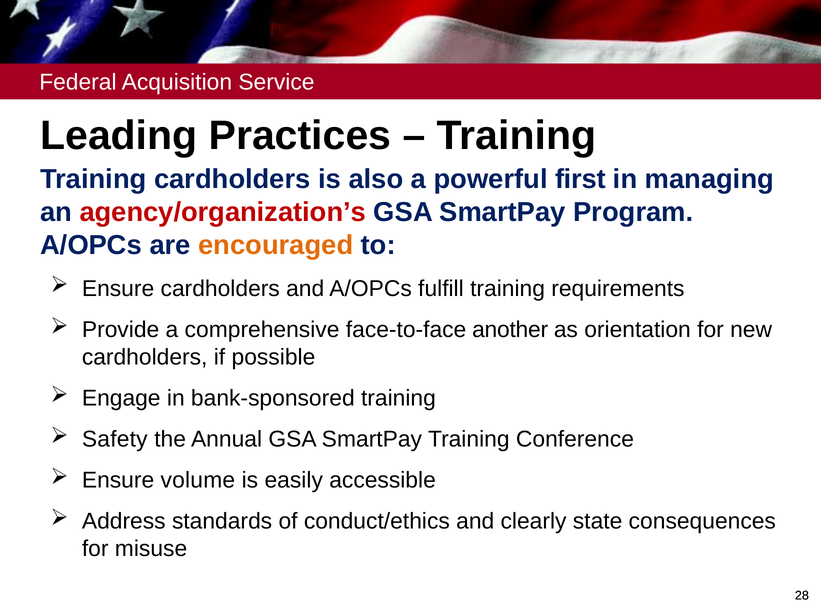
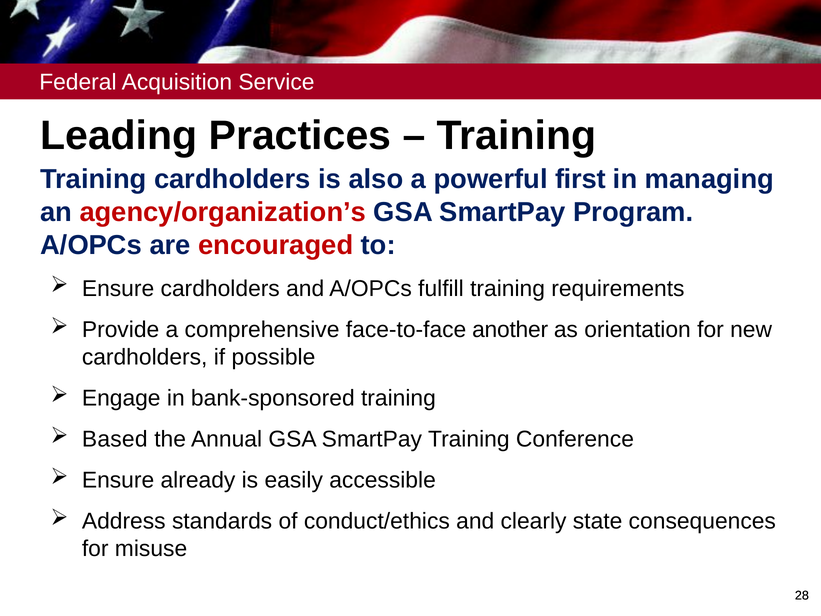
encouraged colour: orange -> red (276, 245)
Safety: Safety -> Based (115, 439)
volume: volume -> already (198, 480)
